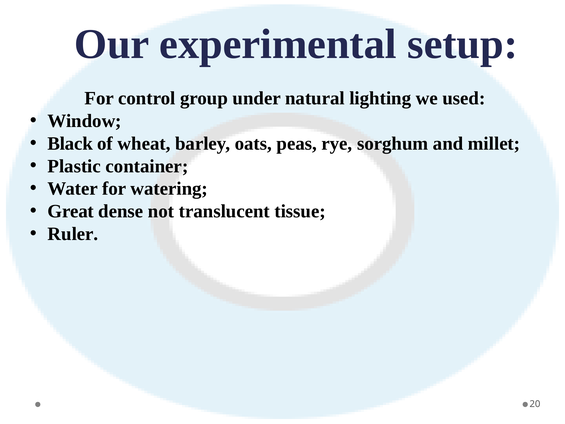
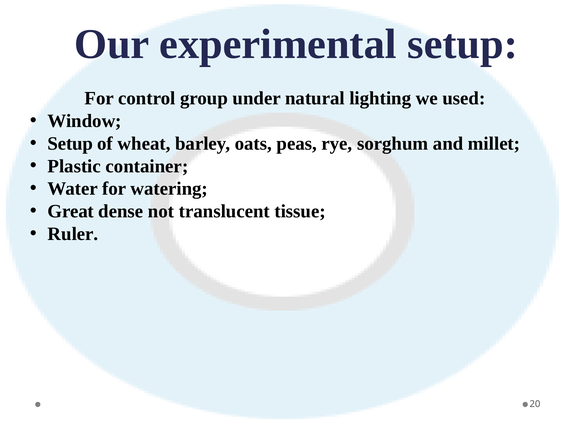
Black: Black -> Setup (70, 143)
